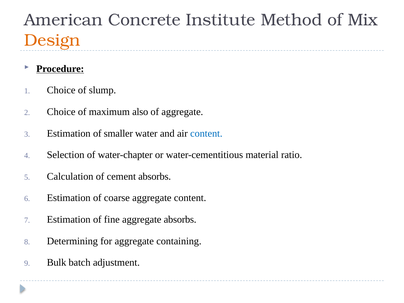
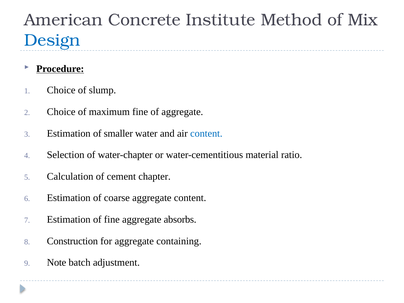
Design colour: orange -> blue (52, 40)
maximum also: also -> fine (140, 112)
cement absorbs: absorbs -> chapter (155, 176)
Determining: Determining -> Construction (72, 241)
Bulk: Bulk -> Note (57, 263)
